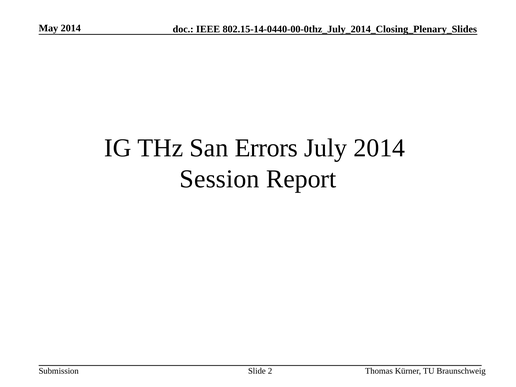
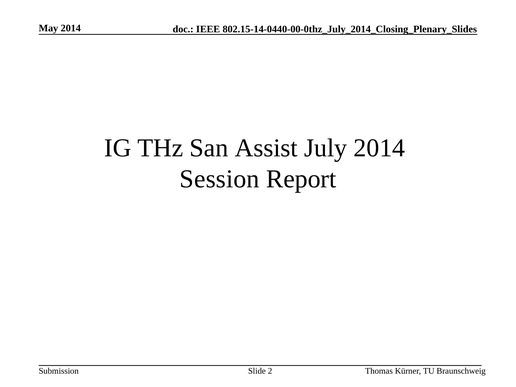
Errors: Errors -> Assist (266, 148)
